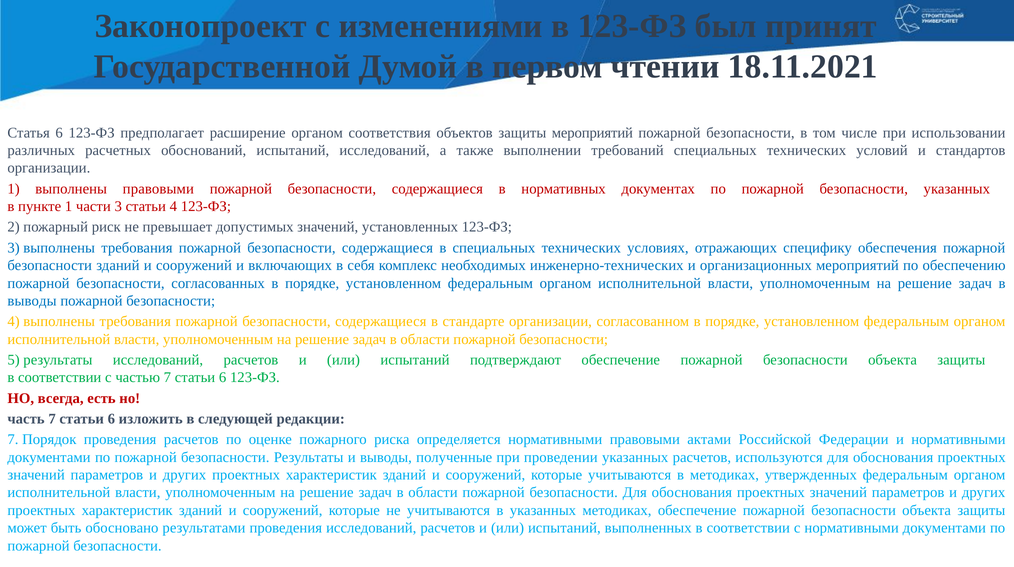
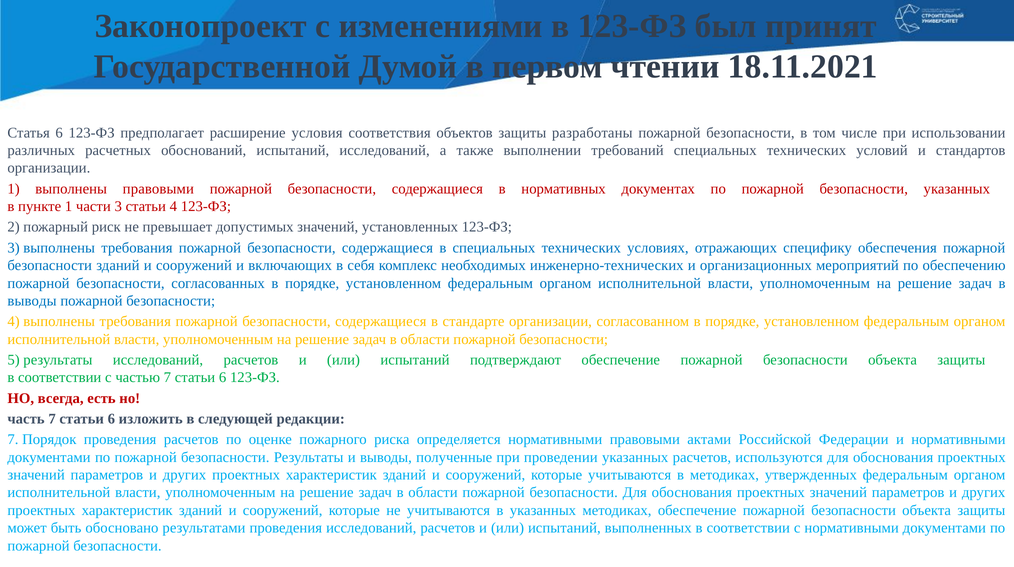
расширение органом: органом -> условия (317, 133)
защиты мероприятий: мероприятий -> разработаны (592, 133)
